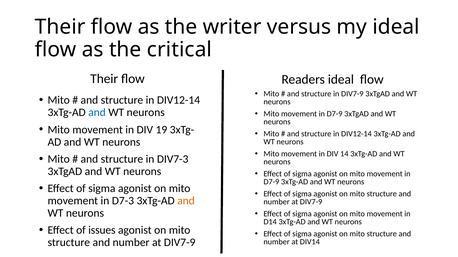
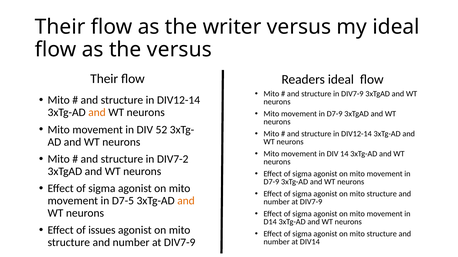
the critical: critical -> versus (179, 50)
and colour: blue -> orange (97, 113)
19: 19 -> 52 (161, 130)
DIV7-3: DIV7-3 -> DIV7-2 (173, 159)
D7-3: D7-3 -> D7-5 (123, 201)
